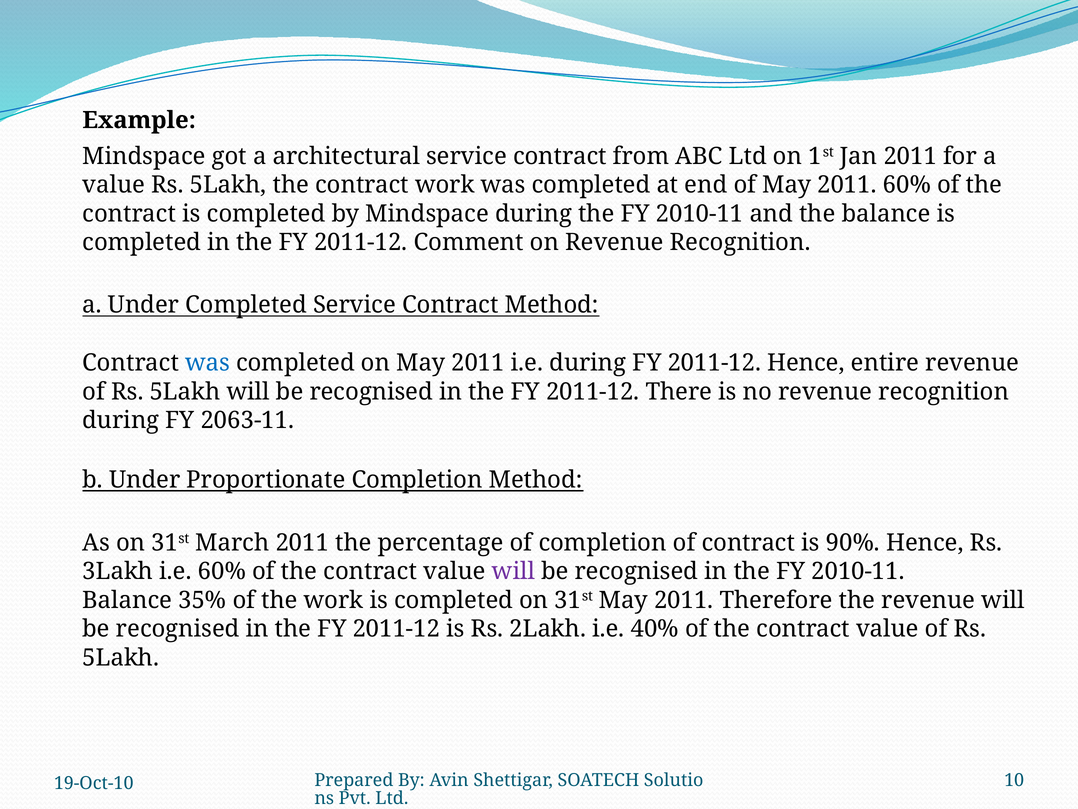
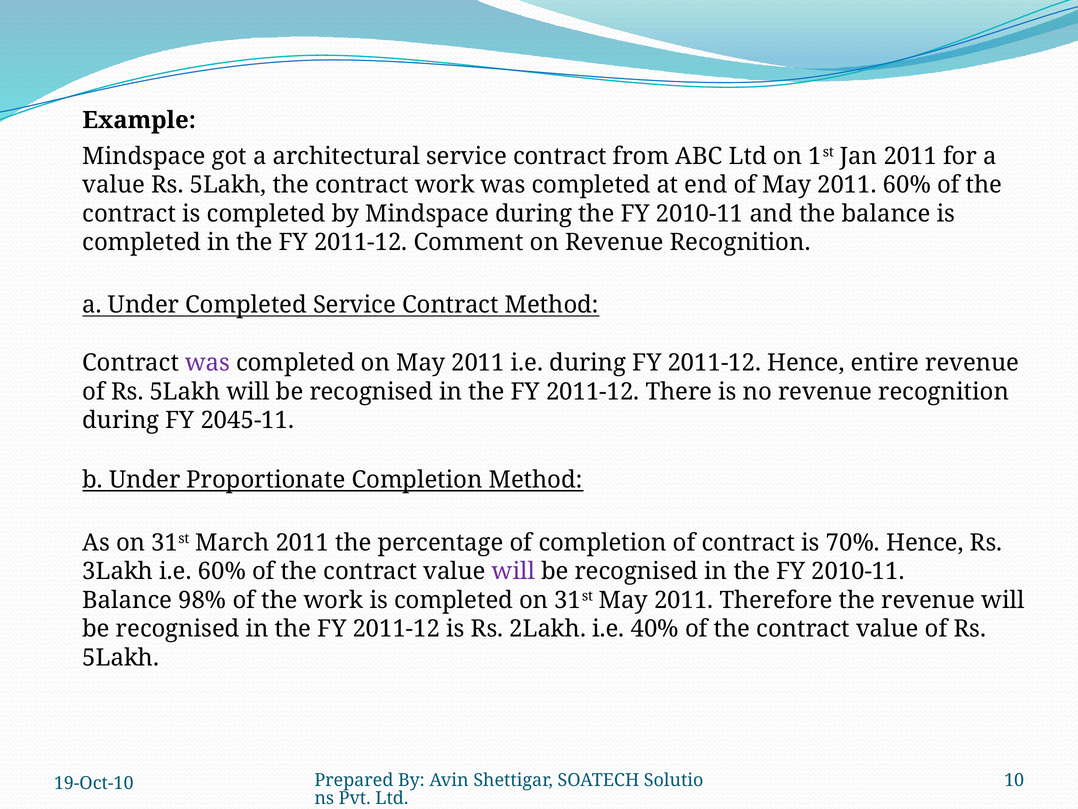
was colour: blue -> purple (207, 363)
2063-11: 2063-11 -> 2045-11 (247, 420)
90%: 90% -> 70% (853, 542)
35%: 35% -> 98% (202, 600)
